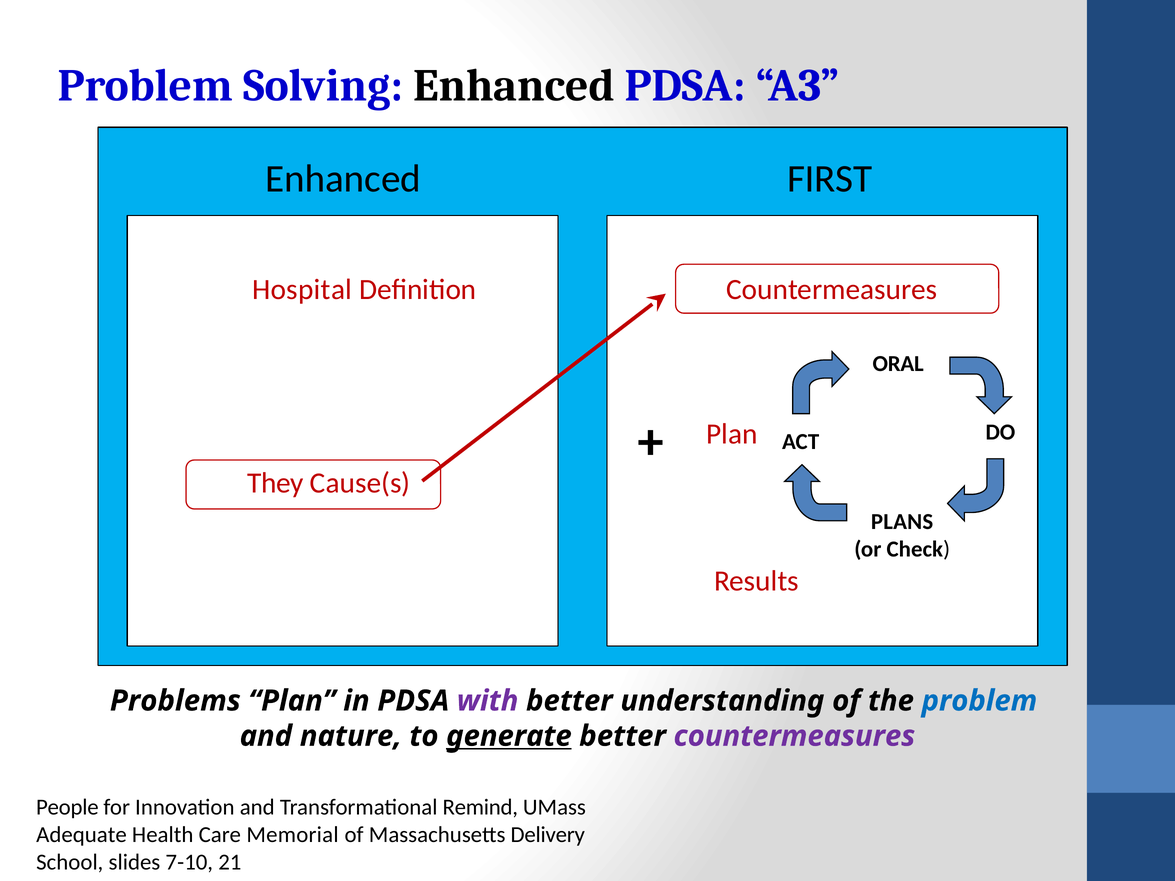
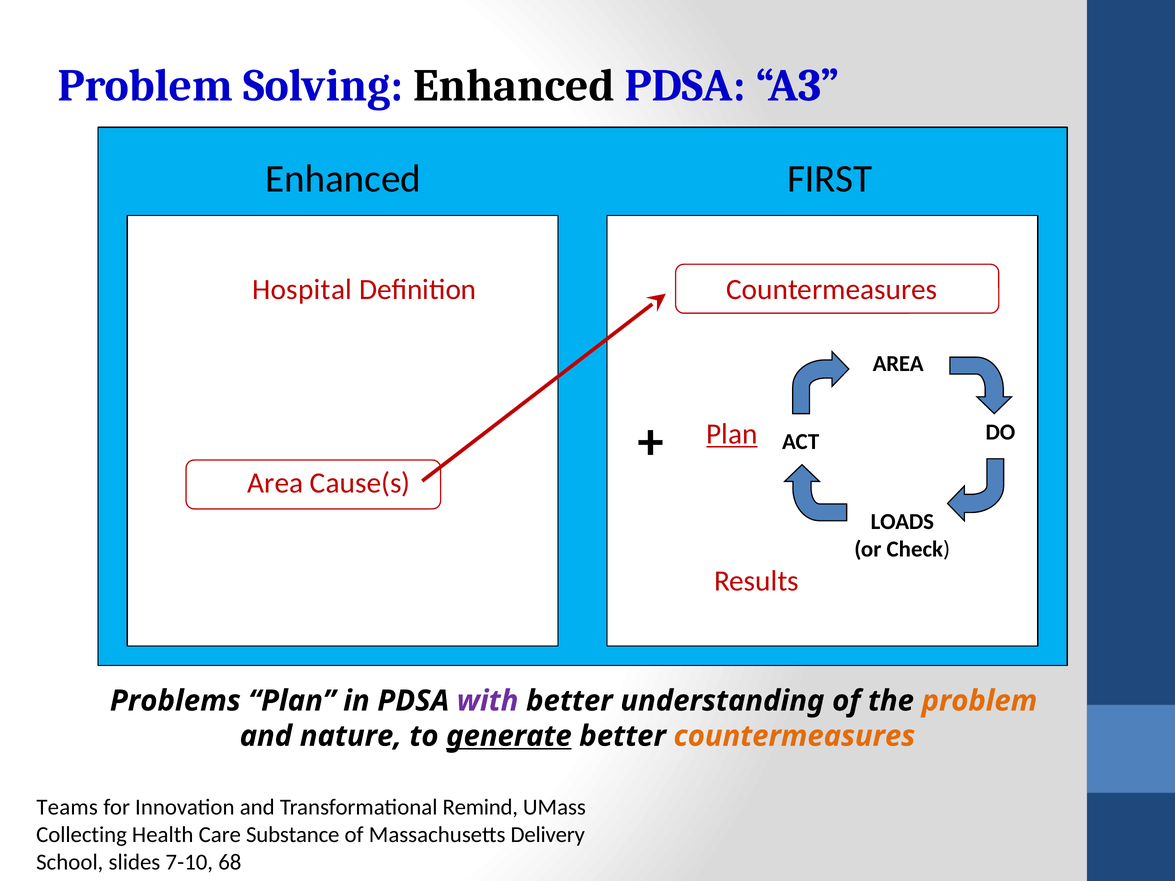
ORAL: ORAL -> AREA (898, 364)
Plan underline: none -> present (732, 434)
They: They -> Area (275, 483)
PLANS: PLANS -> LOADS (902, 522)
problem colour: blue -> orange (979, 701)
countermeasures colour: purple -> orange (794, 736)
People: People -> Teams (67, 807)
Adequate: Adequate -> Collecting (82, 835)
Memorial: Memorial -> Substance (293, 835)
21: 21 -> 68 (230, 862)
